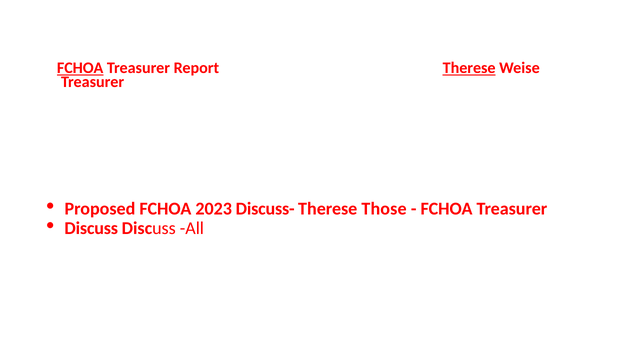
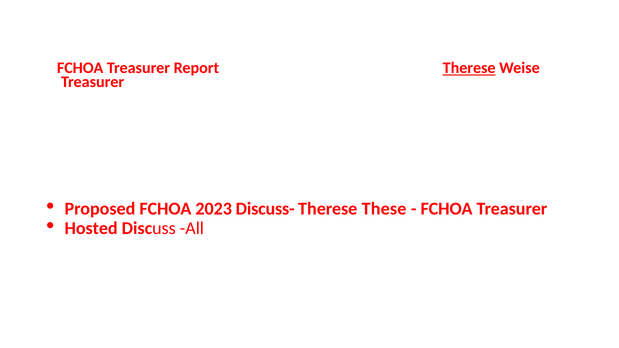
FCHOA underline: present -> none (80, 68)
Those: Those -> These (384, 209)
Discuss: Discuss -> Hosted (91, 229)
